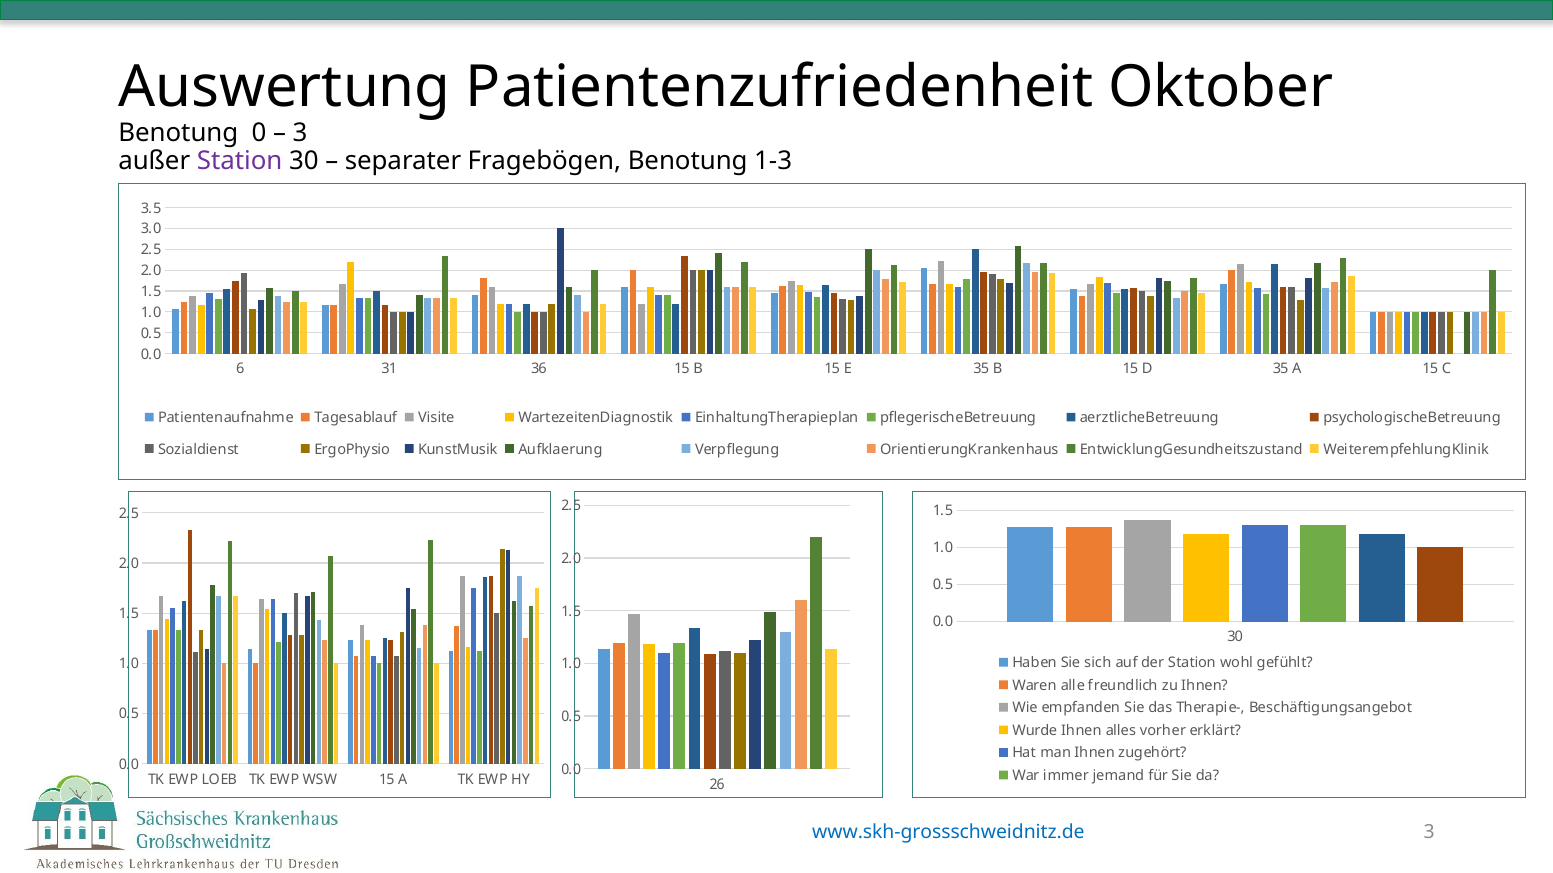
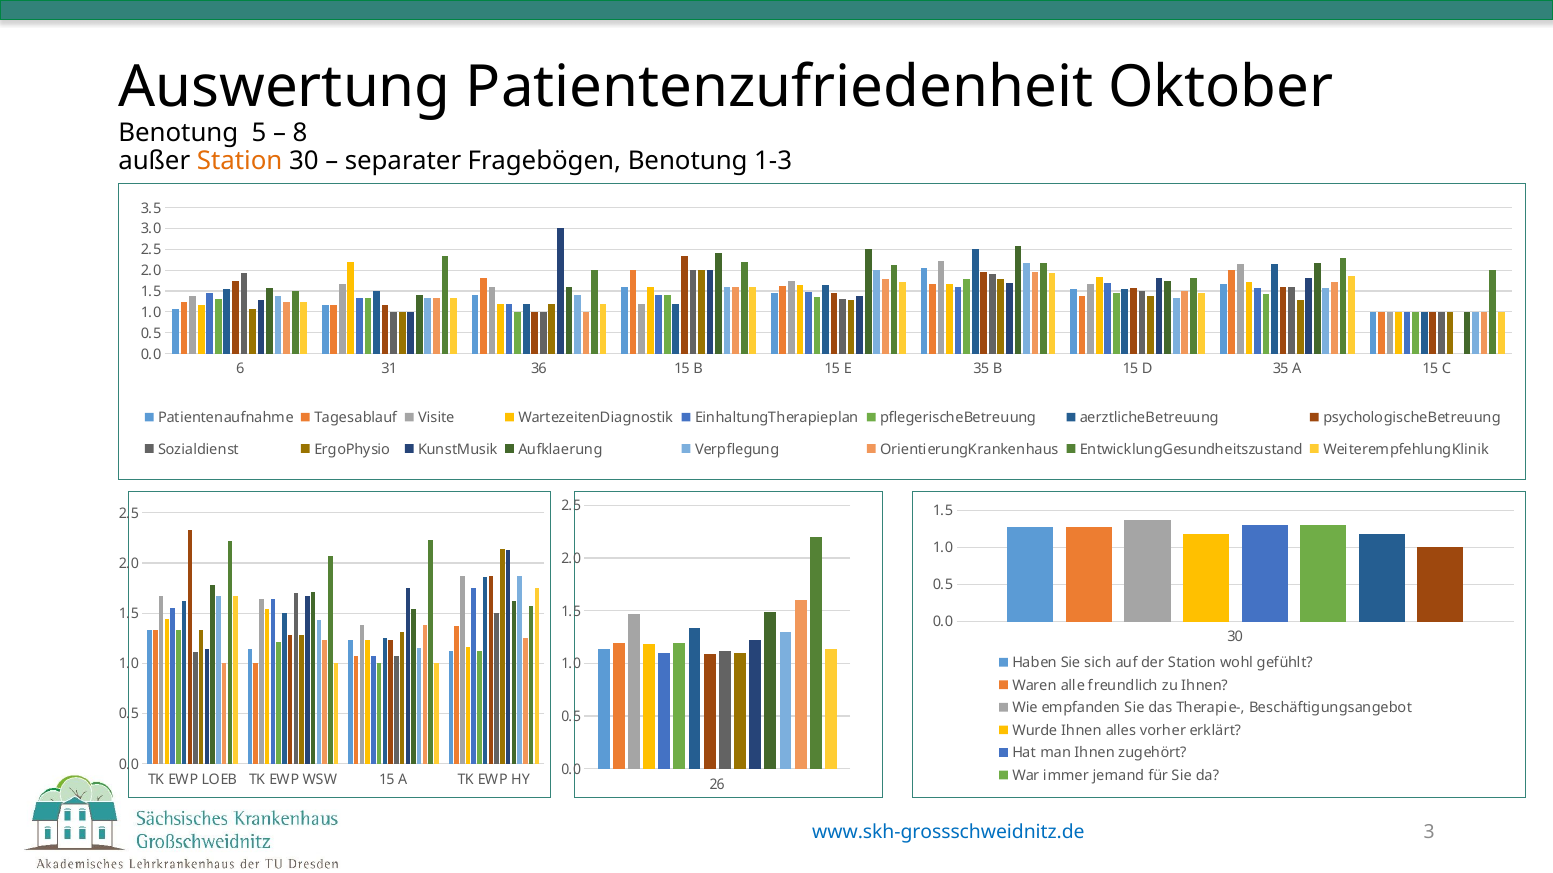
0: 0 -> 5 (259, 133)
3: 3 -> 8 (300, 133)
Station colour: purple -> orange (240, 161)
